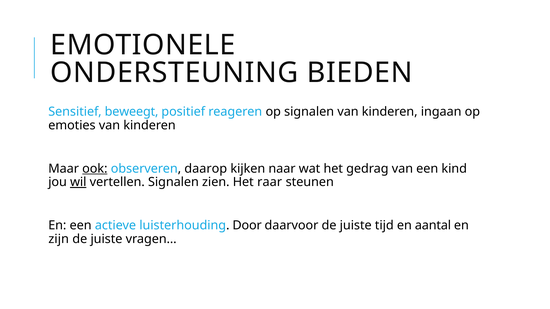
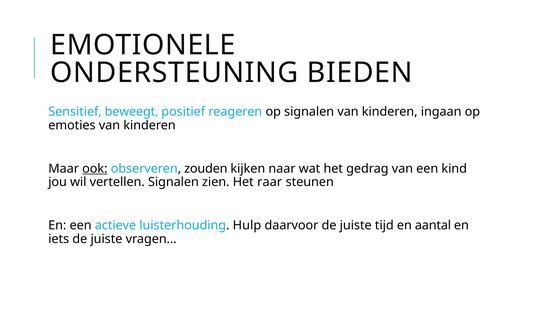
daarop: daarop -> zouden (206, 169)
wil underline: present -> none (78, 182)
Door: Door -> Hulp (247, 226)
zijn: zijn -> iets (59, 239)
